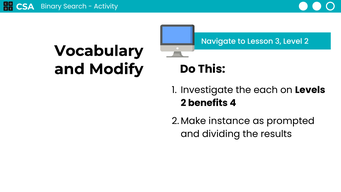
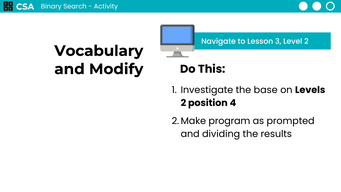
each: each -> base (266, 90)
benefits: benefits -> position (208, 103)
instance: instance -> program (229, 121)
